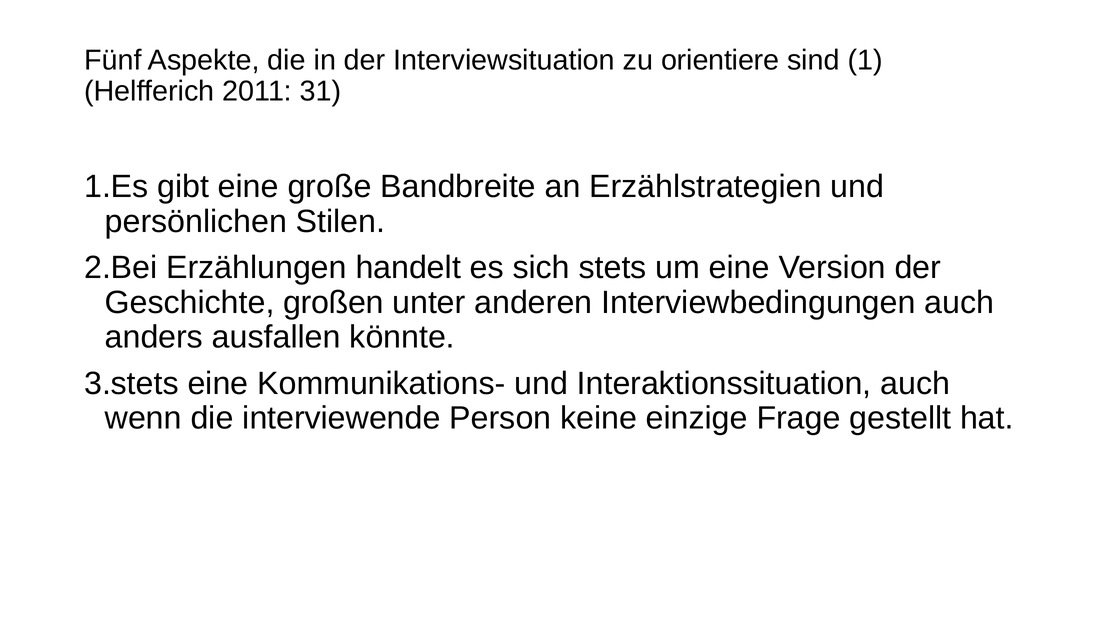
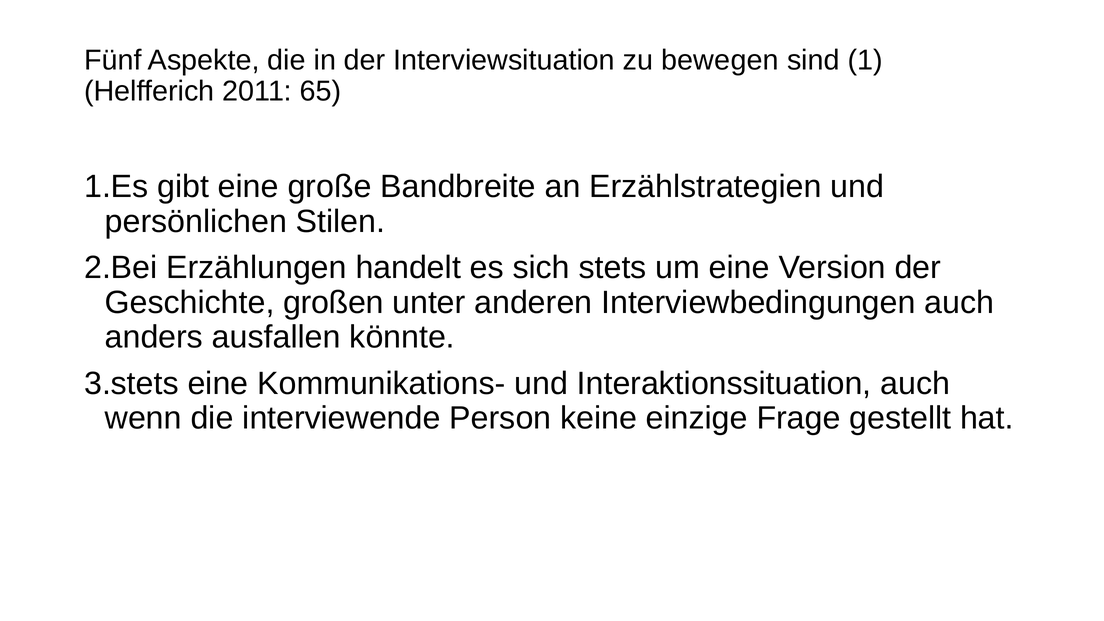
orientiere: orientiere -> bewegen (720, 60)
31: 31 -> 65 (321, 91)
